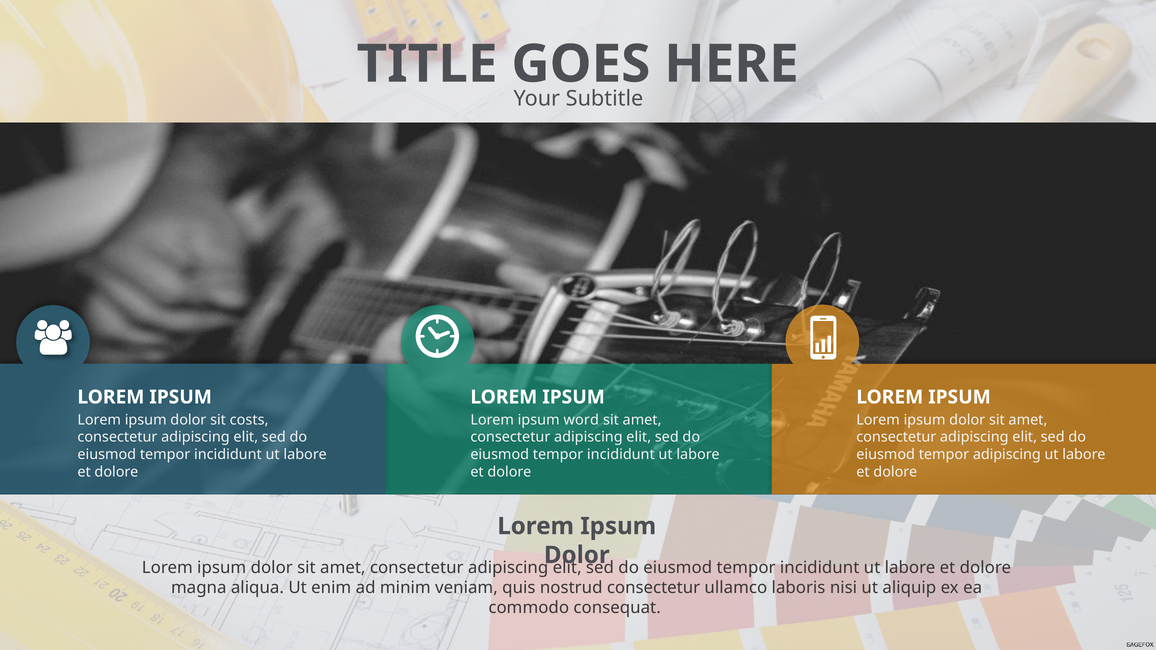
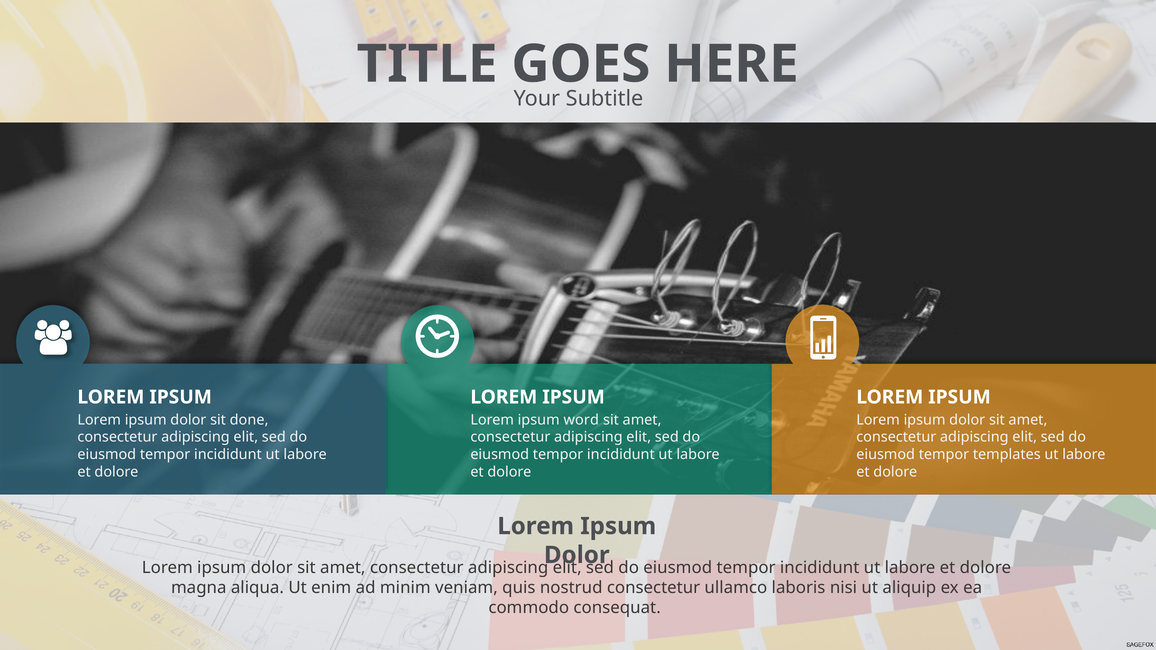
costs: costs -> done (249, 420)
tempor adipiscing: adipiscing -> templates (1007, 455)
